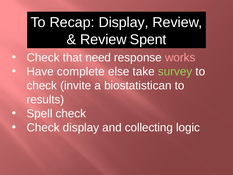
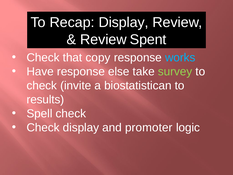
need: need -> copy (98, 57)
works colour: pink -> light blue (180, 57)
Have complete: complete -> response (81, 71)
collecting: collecting -> promoter (149, 127)
